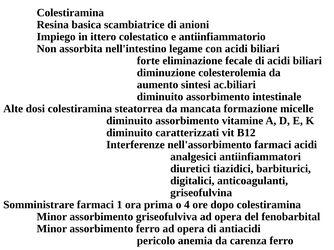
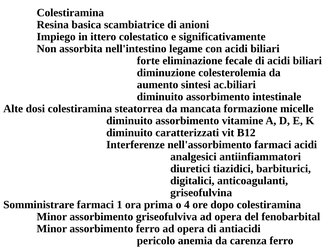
antiinfiammatorio: antiinfiammatorio -> significativamente (222, 37)
